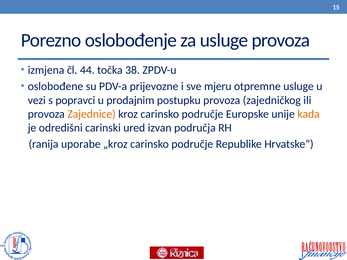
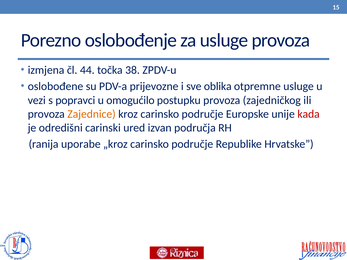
mjeru: mjeru -> oblika (218, 86)
prodajnim: prodajnim -> omogućilo (130, 100)
kada colour: orange -> red (309, 114)
